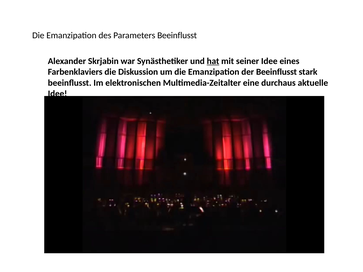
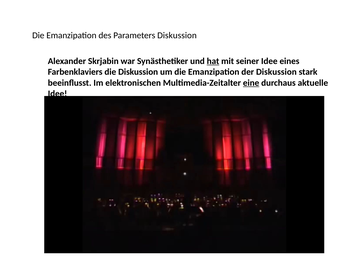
Parameters Beeinflusst: Beeinflusst -> Diskussion (177, 35)
der Beeinflusst: Beeinflusst -> Diskussion (276, 72)
eine underline: none -> present (251, 83)
